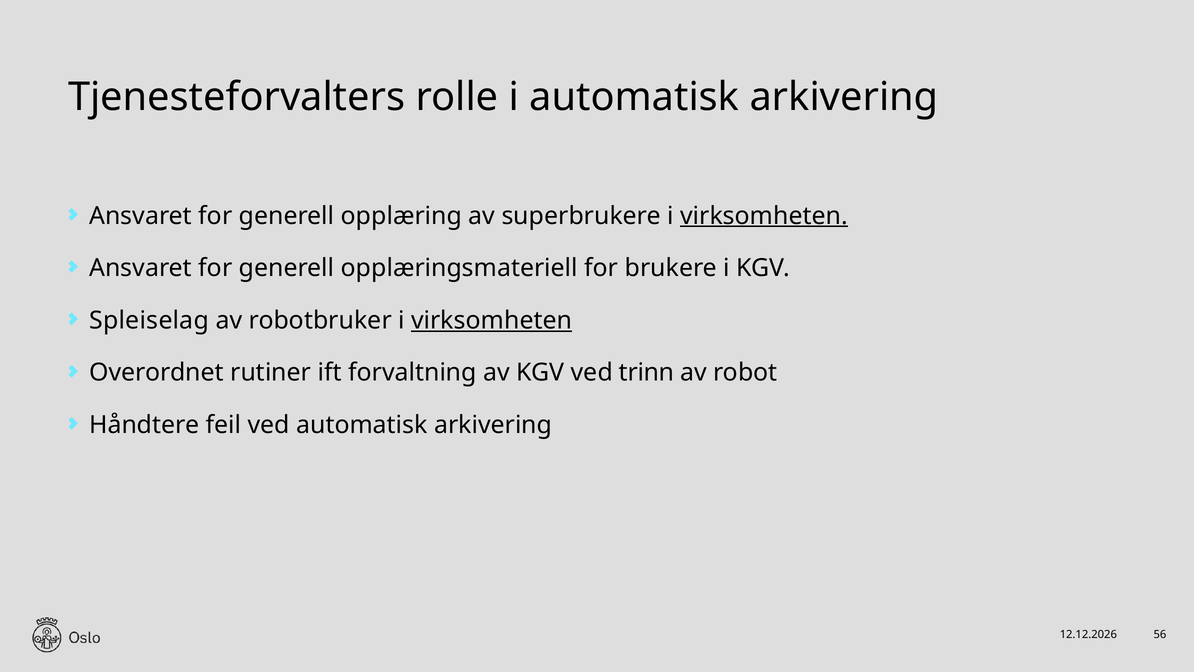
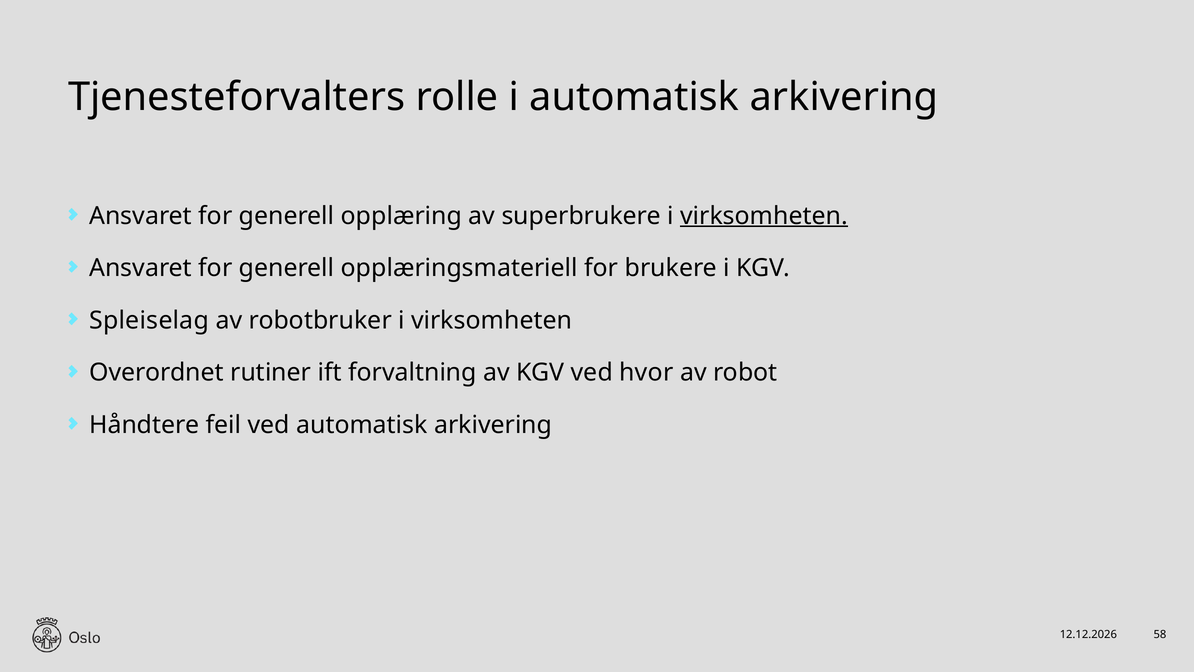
virksomheten underline: present -> none (492, 320)
trinn: trinn -> hvor (646, 372)
56: 56 -> 58 (1160, 634)
